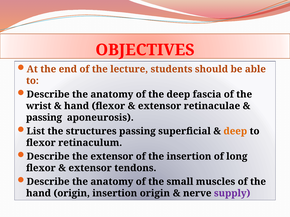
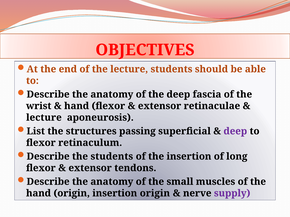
passing: passing -> lecture (44, 118)
deep colour: orange -> purple (235, 131)
the extensor: extensor -> students (112, 157)
